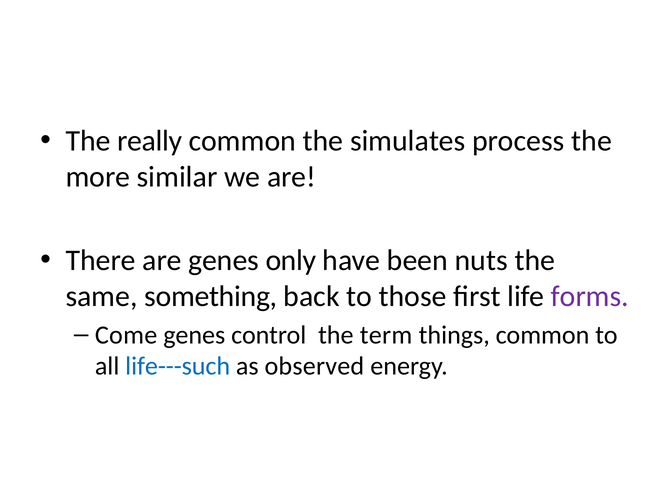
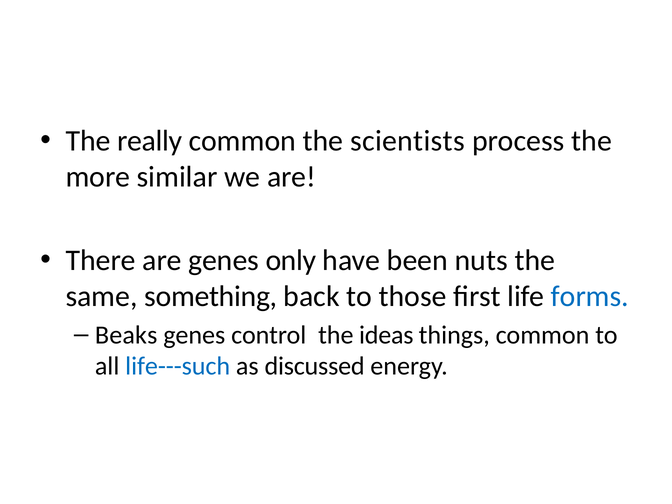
simulates: simulates -> scientists (408, 141)
forms colour: purple -> blue (590, 296)
Come: Come -> Beaks (126, 335)
term: term -> ideas (386, 335)
observed: observed -> discussed (315, 366)
